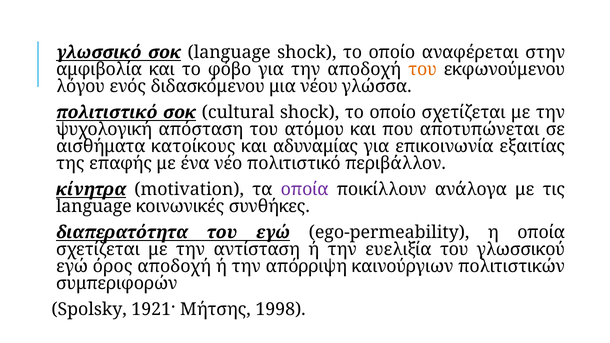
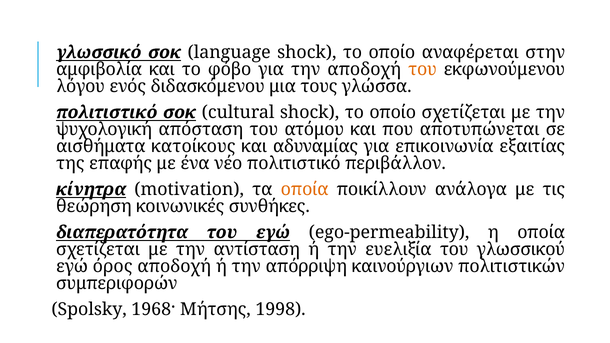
νέου: νέου -> τους (319, 86)
οποία colour: purple -> orange (305, 189)
language: language -> θεώρηση (94, 206)
1921·: 1921· -> 1968· (153, 309)
